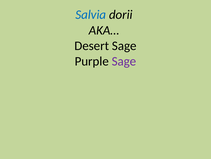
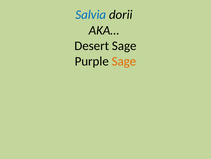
Sage colour: purple -> orange (124, 61)
